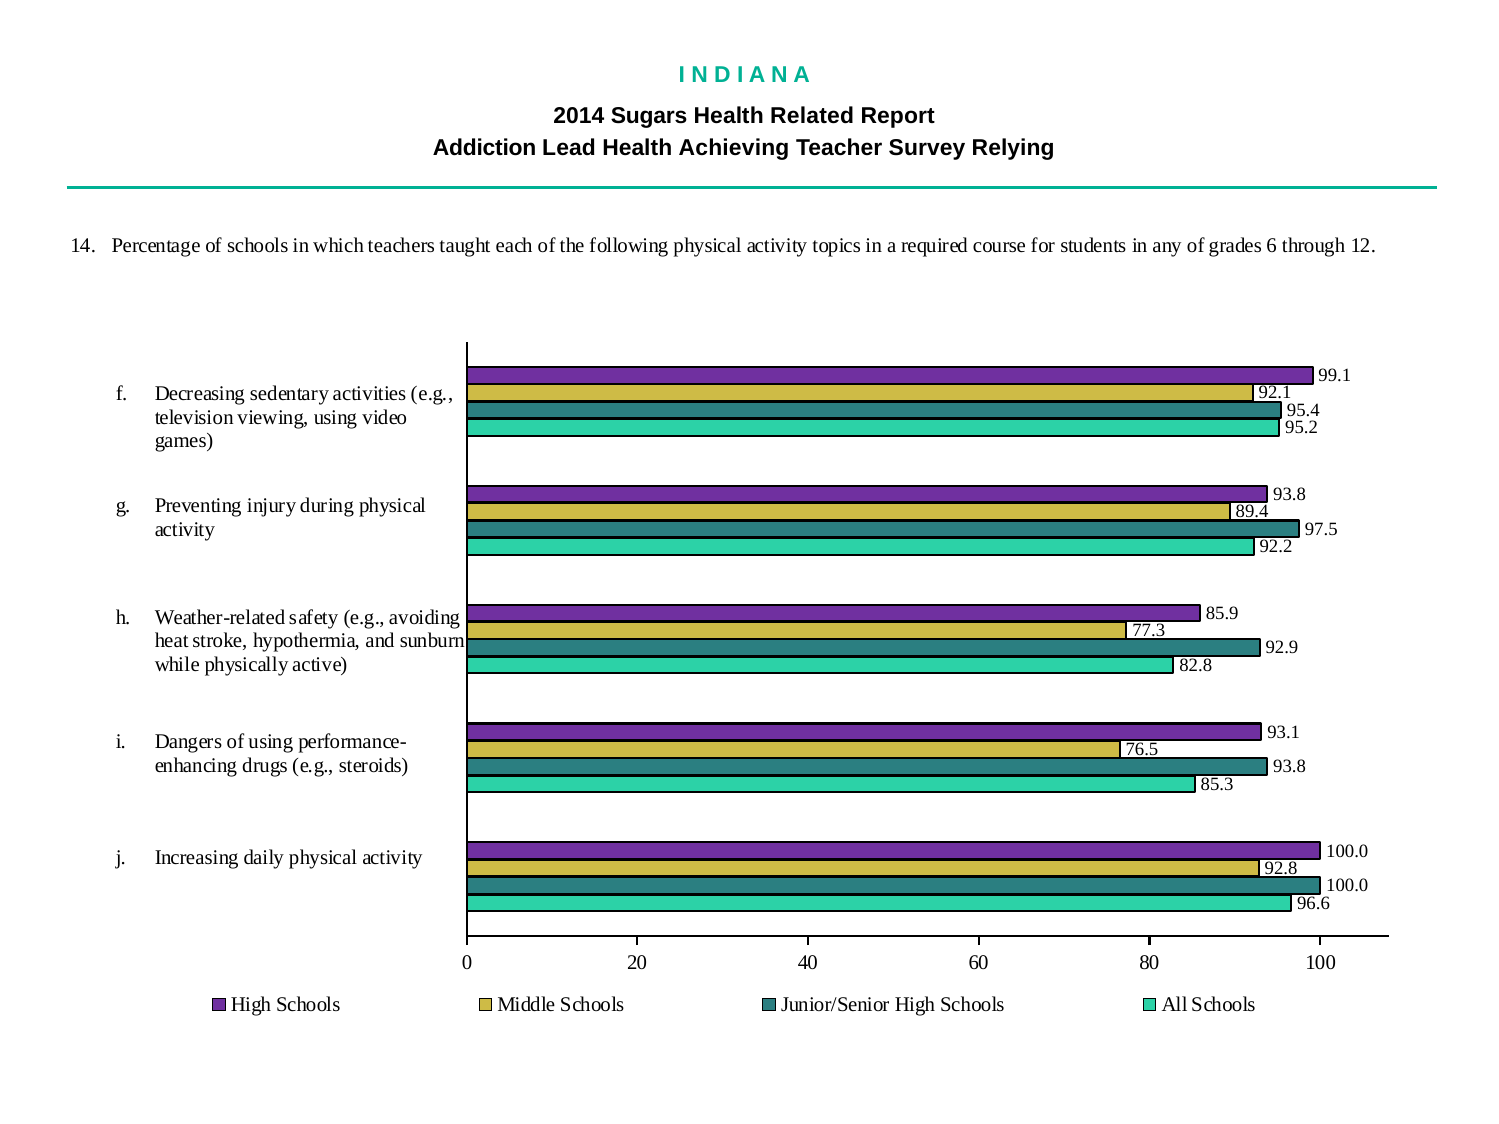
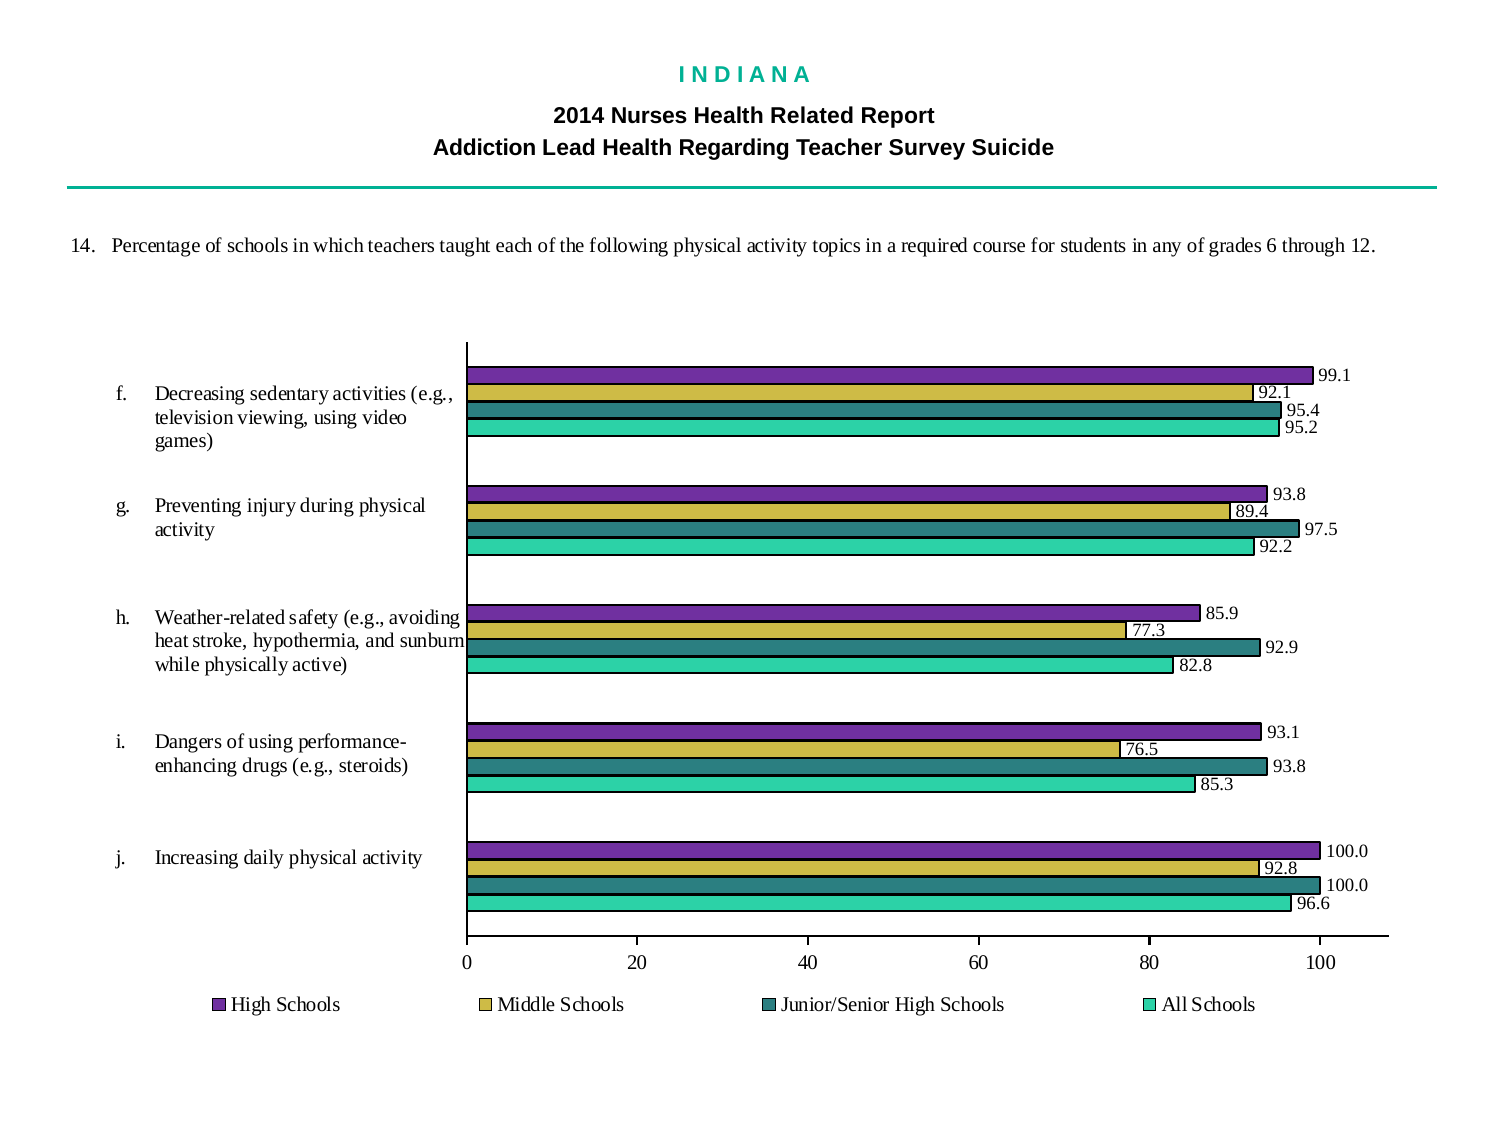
Sugars: Sugars -> Nurses (649, 116)
Achieving: Achieving -> Regarding (734, 148)
Relying: Relying -> Suicide (1013, 148)
